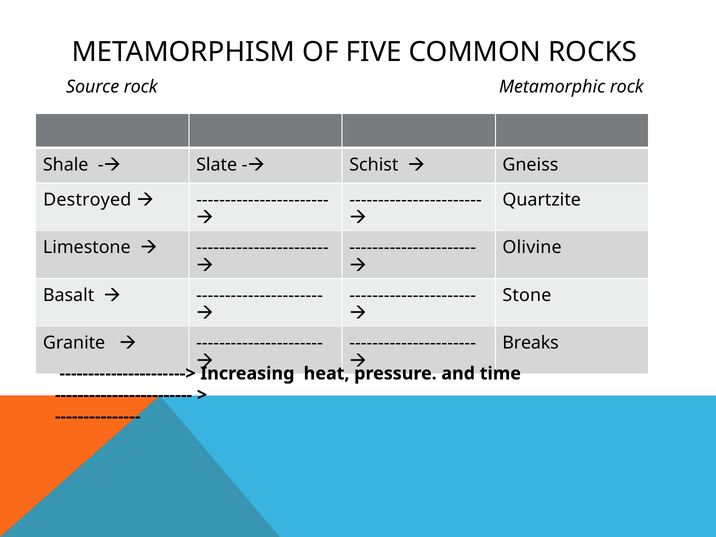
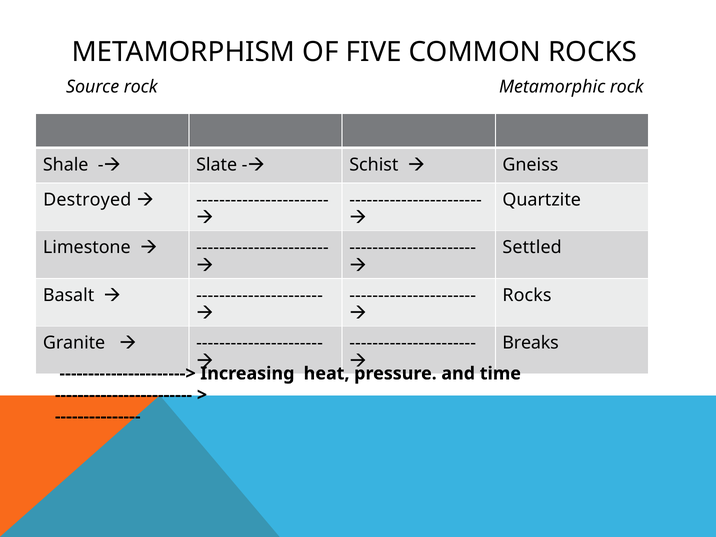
Olivine: Olivine -> Settled (532, 247)
Stone: Stone -> Rocks (527, 295)
